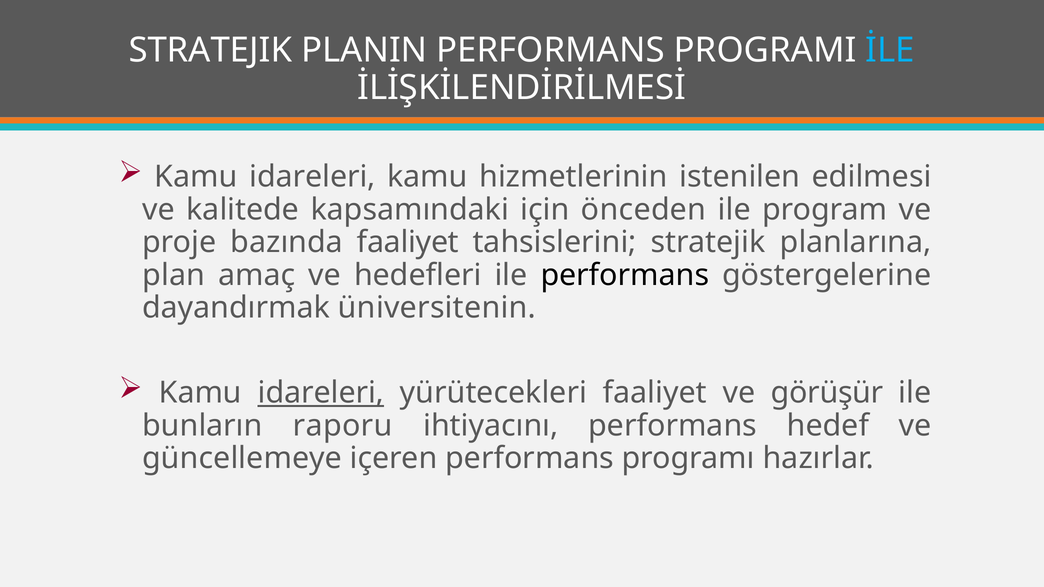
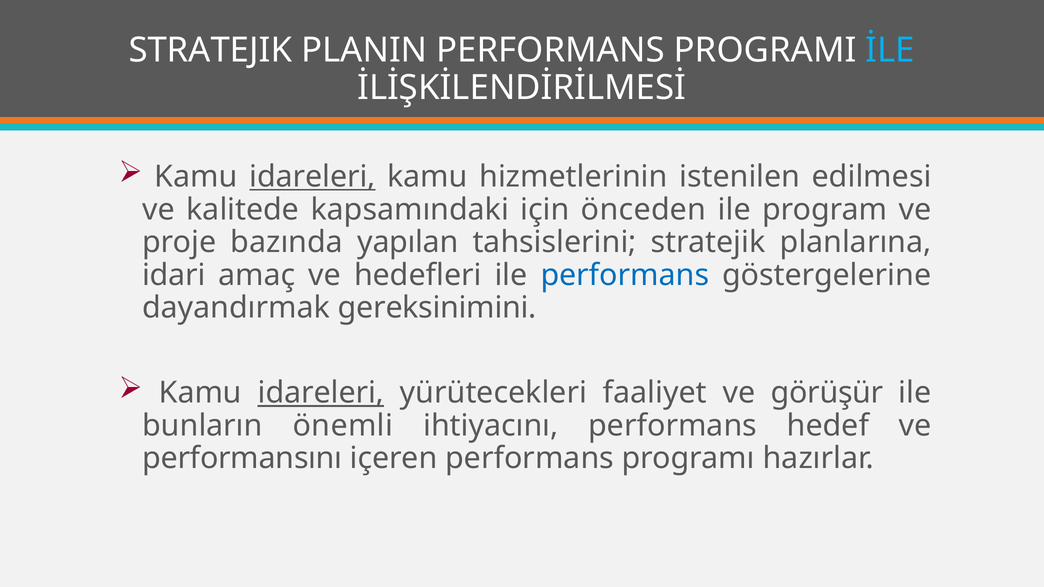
idareleri underline: none -> present (312, 177)
bazında faaliyet: faaliyet -> yapılan (408, 242)
plan: plan -> idari (174, 275)
performans colour: black -> blue (625, 275)
üniversitenin: üniversitenin -> gereksinimini (437, 308)
raporu: raporu -> önemli (343, 426)
güncellemeye: güncellemeye -> performansını (242, 459)
